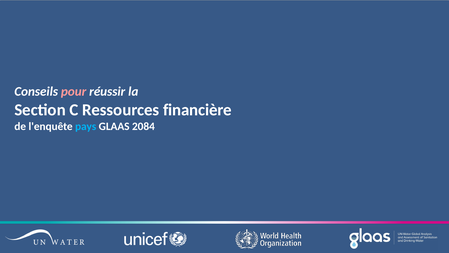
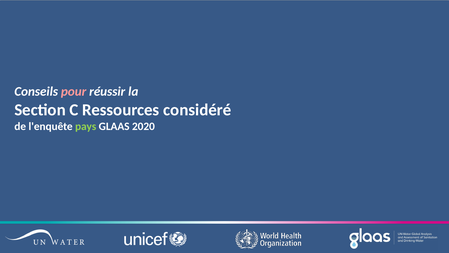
financière: financière -> considéré (197, 110)
pays colour: light blue -> light green (86, 126)
2084: 2084 -> 2020 (143, 126)
